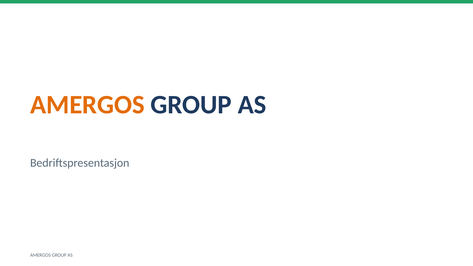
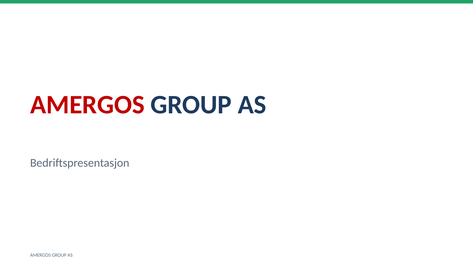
AMERGOS colour: orange -> red (87, 105)
